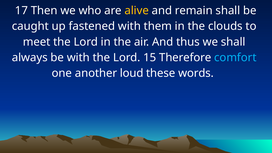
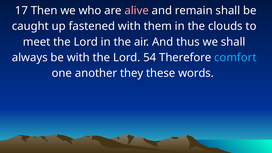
alive colour: yellow -> pink (137, 11)
15: 15 -> 54 (150, 58)
loud: loud -> they (132, 73)
